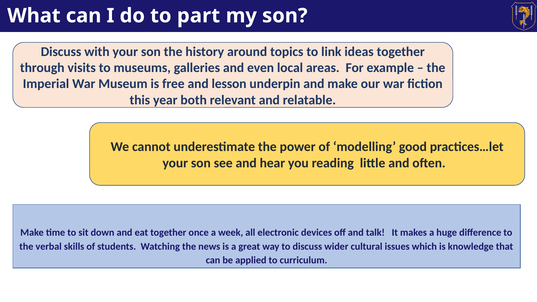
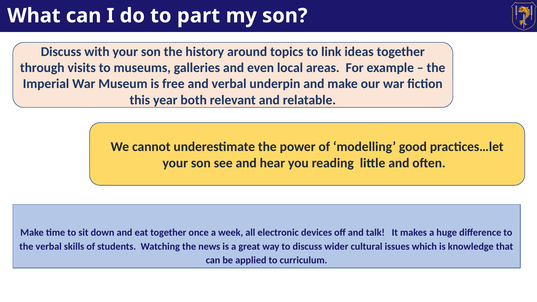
and lesson: lesson -> verbal (229, 84)
